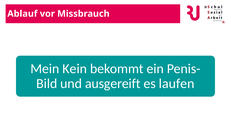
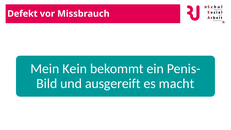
Ablauf: Ablauf -> Defekt (22, 14)
laufen: laufen -> macht (177, 83)
